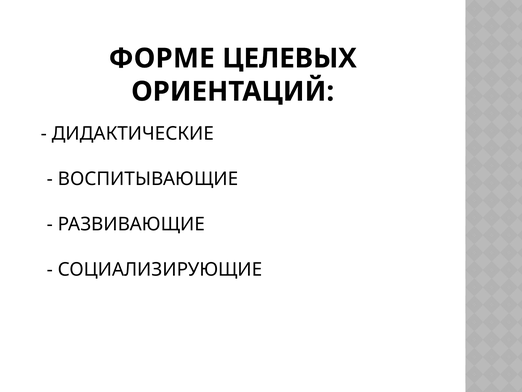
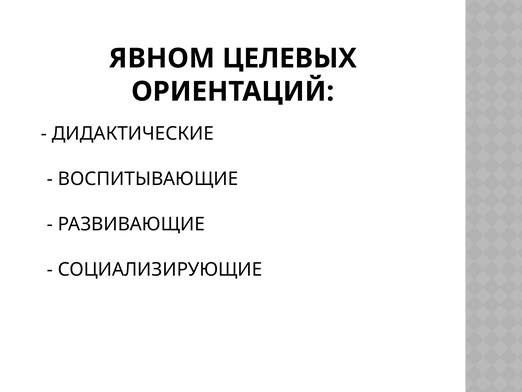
ФОРМЕ: ФОРМЕ -> ЯВНОМ (162, 58)
